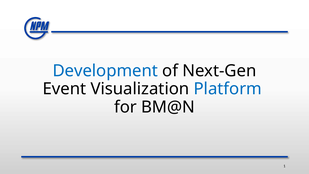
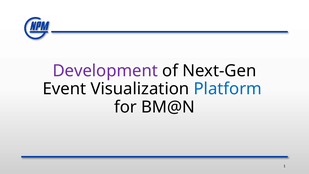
Development colour: blue -> purple (105, 71)
